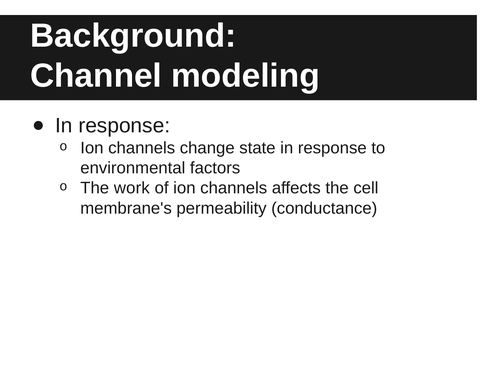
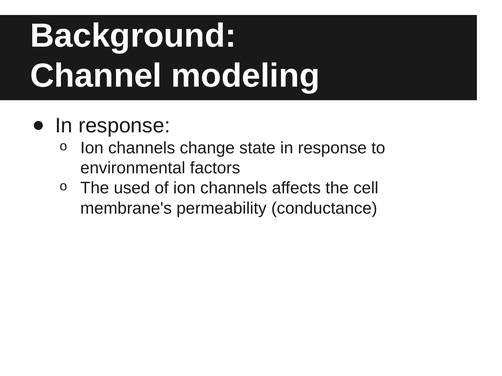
work: work -> used (132, 188)
